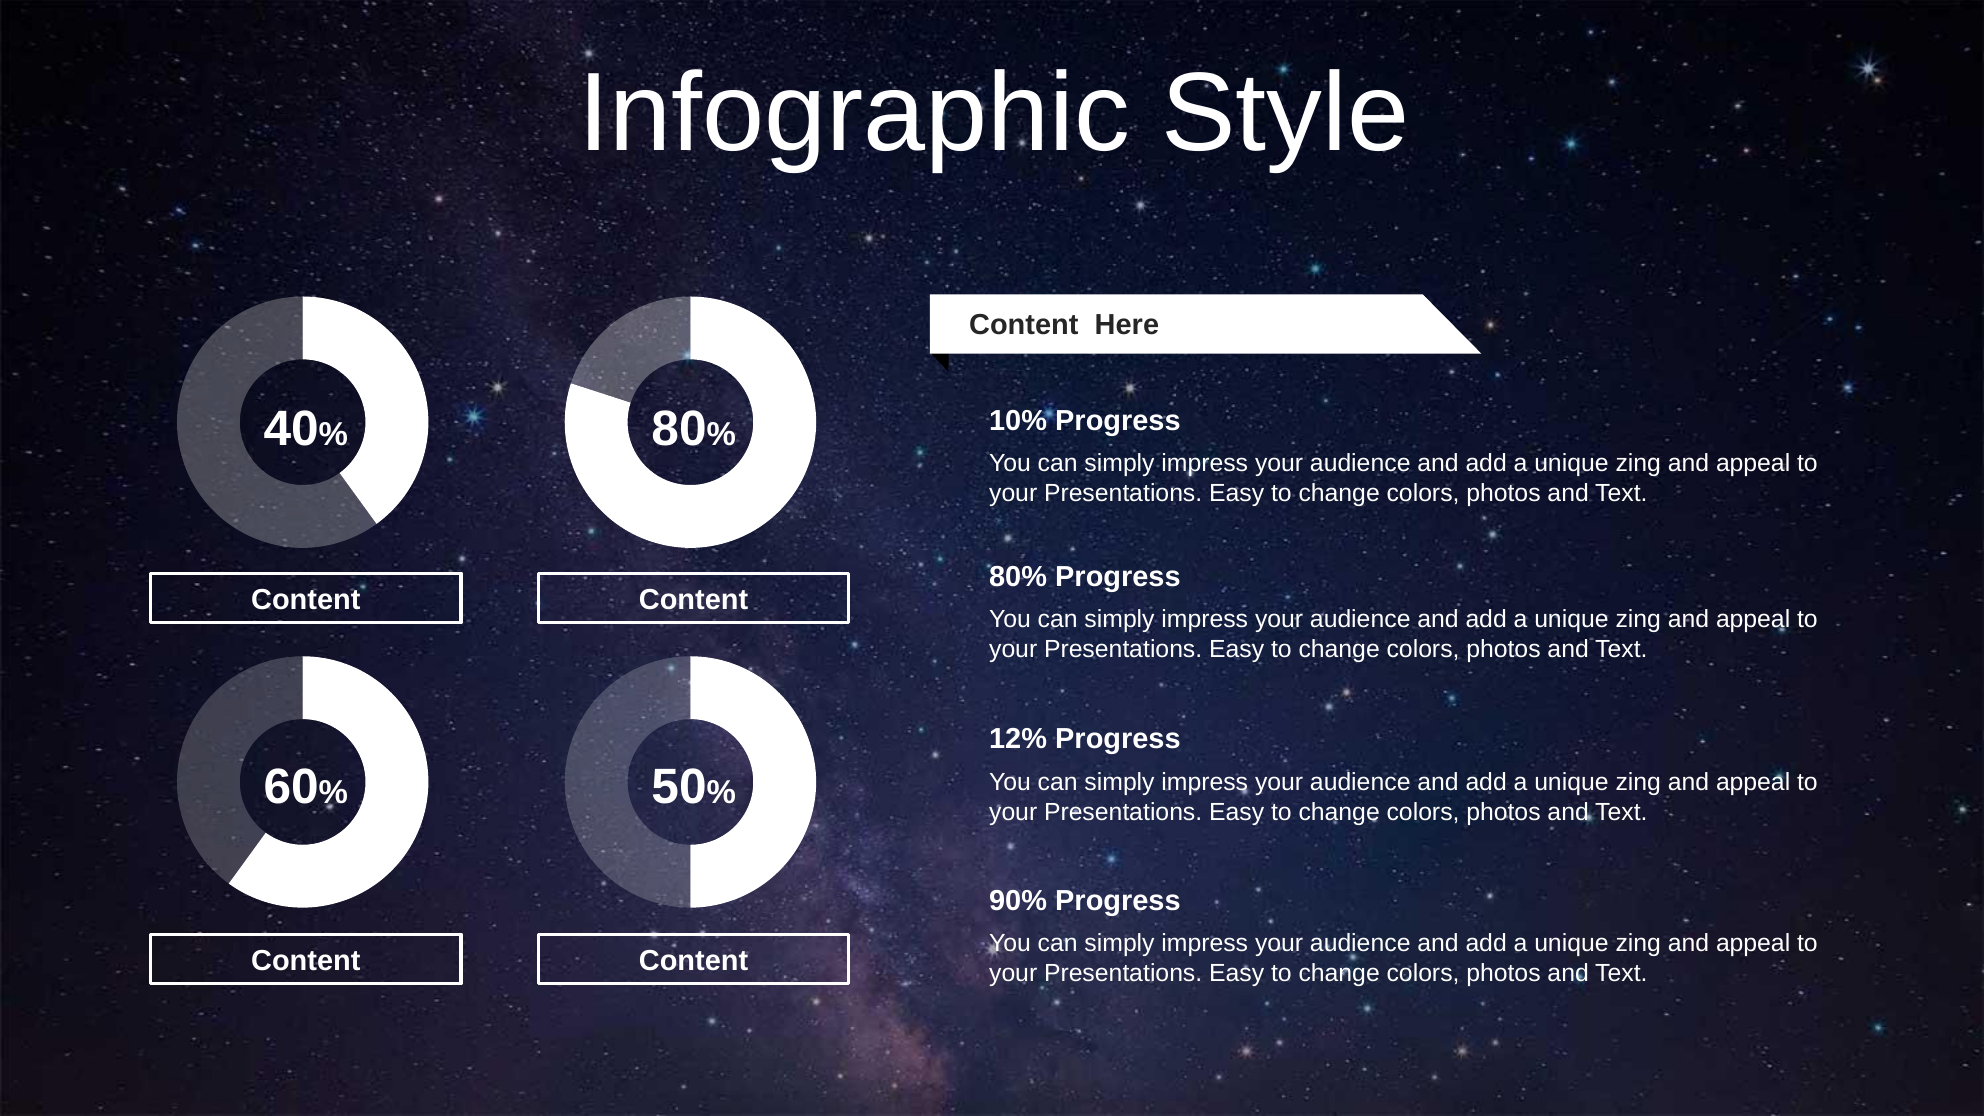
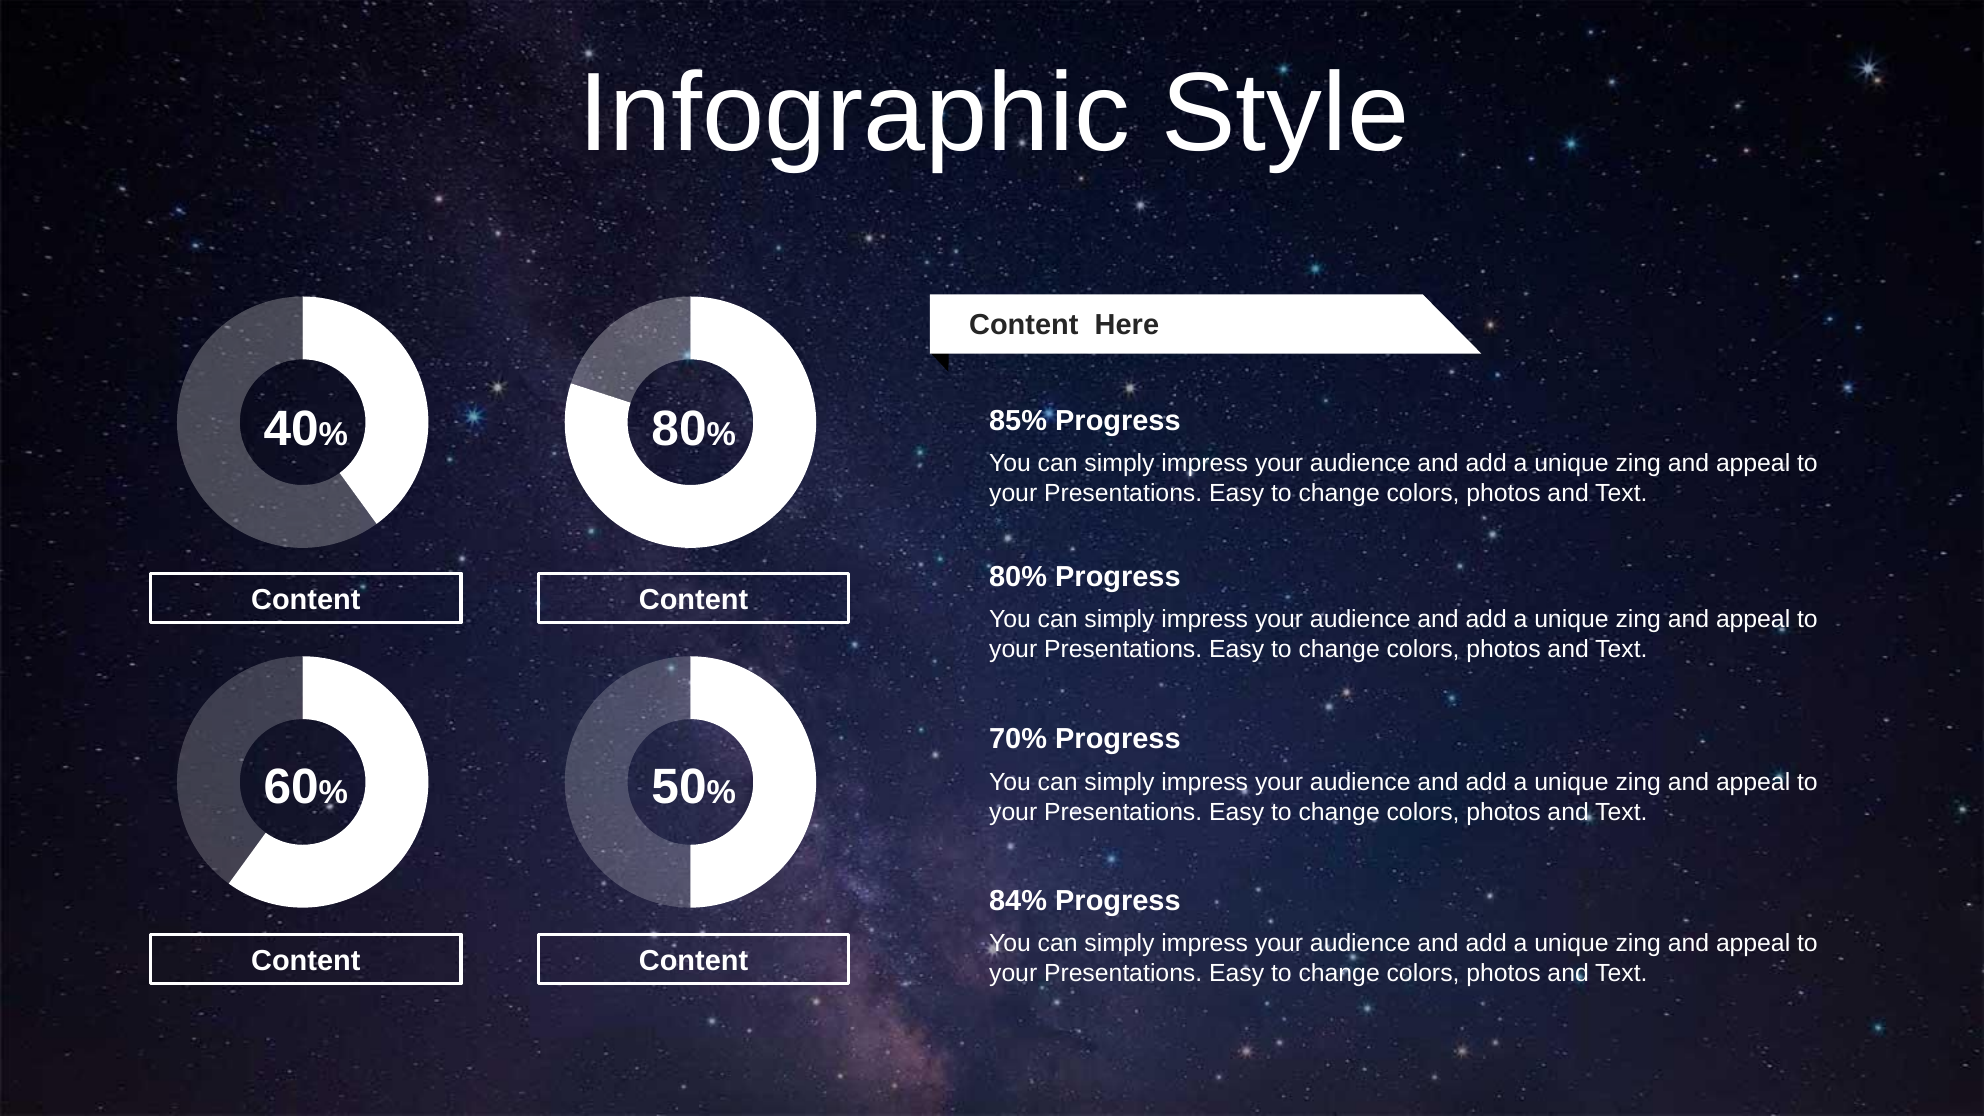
10%: 10% -> 85% (1018, 421)
12%: 12% -> 70% (1018, 739)
90%: 90% -> 84% (1018, 901)
